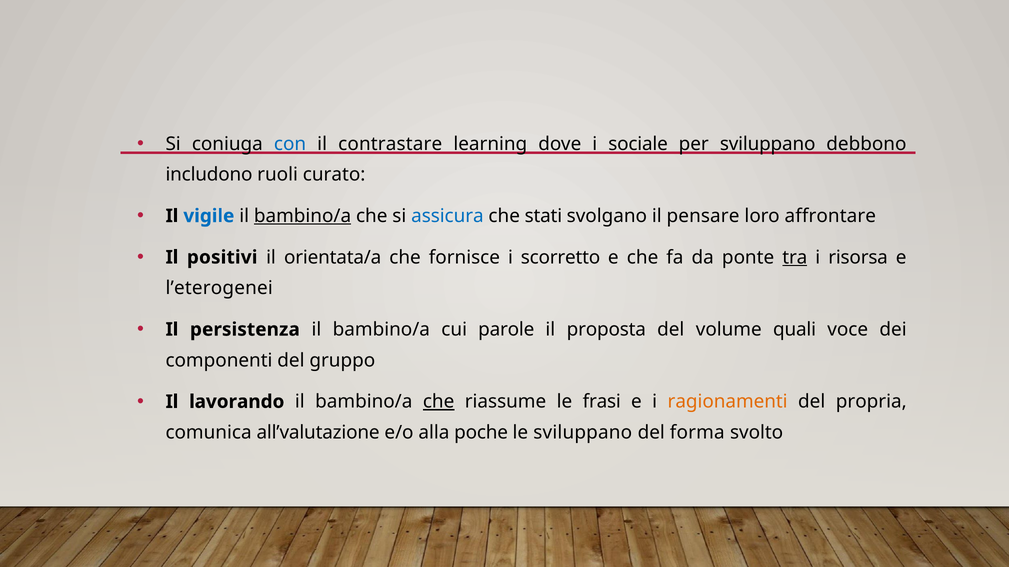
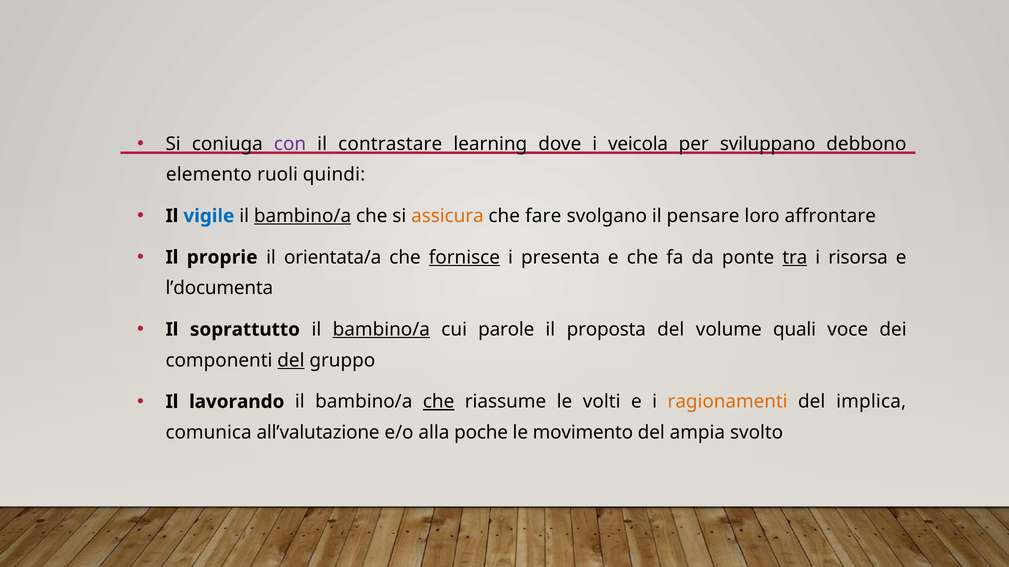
con colour: blue -> purple (290, 144)
sociale: sociale -> veicola (638, 144)
includono: includono -> elemento (209, 175)
curato: curato -> quindi (334, 175)
assicura colour: blue -> orange (447, 216)
stati: stati -> fare (543, 216)
positivi: positivi -> proprie (222, 258)
fornisce underline: none -> present (464, 258)
scorretto: scorretto -> presenta (560, 258)
l’eterogenei: l’eterogenei -> l’documenta (219, 288)
persistenza: persistenza -> soprattutto (245, 330)
bambino/a underline: none -> present (381, 330)
del underline: none -> present (291, 361)
frasi: frasi -> volti (602, 402)
propria: propria -> implica (871, 402)
le sviluppano: sviluppano -> movimento (583, 433)
forma: forma -> ampia (697, 433)
